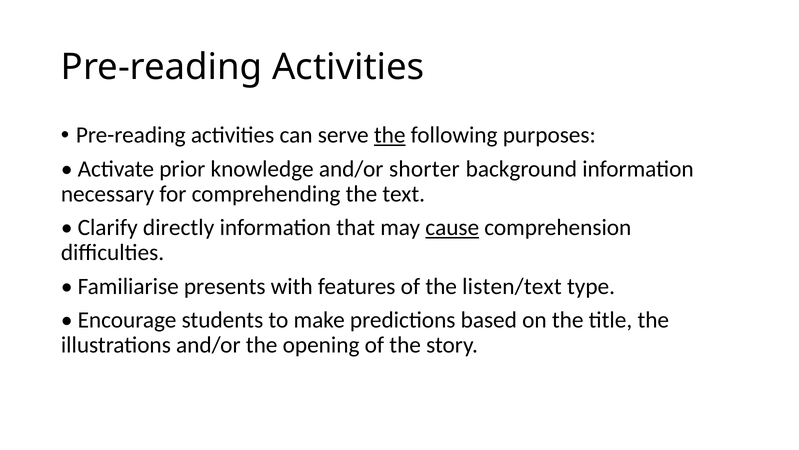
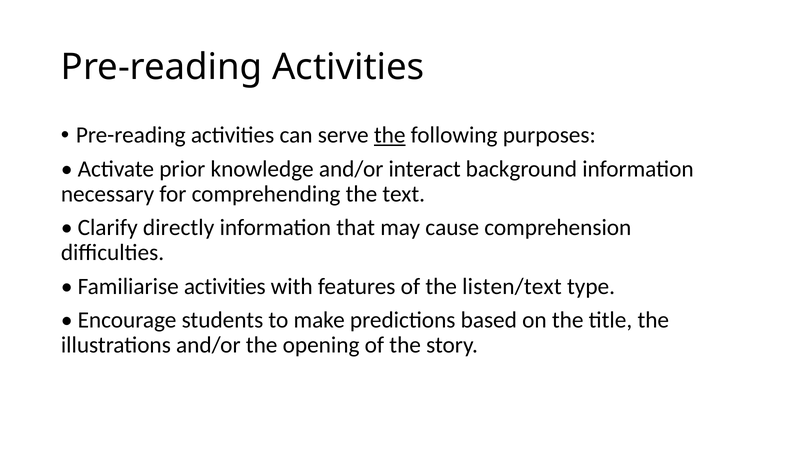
shorter: shorter -> interact (425, 169)
cause underline: present -> none (452, 227)
Familiarise presents: presents -> activities (225, 286)
